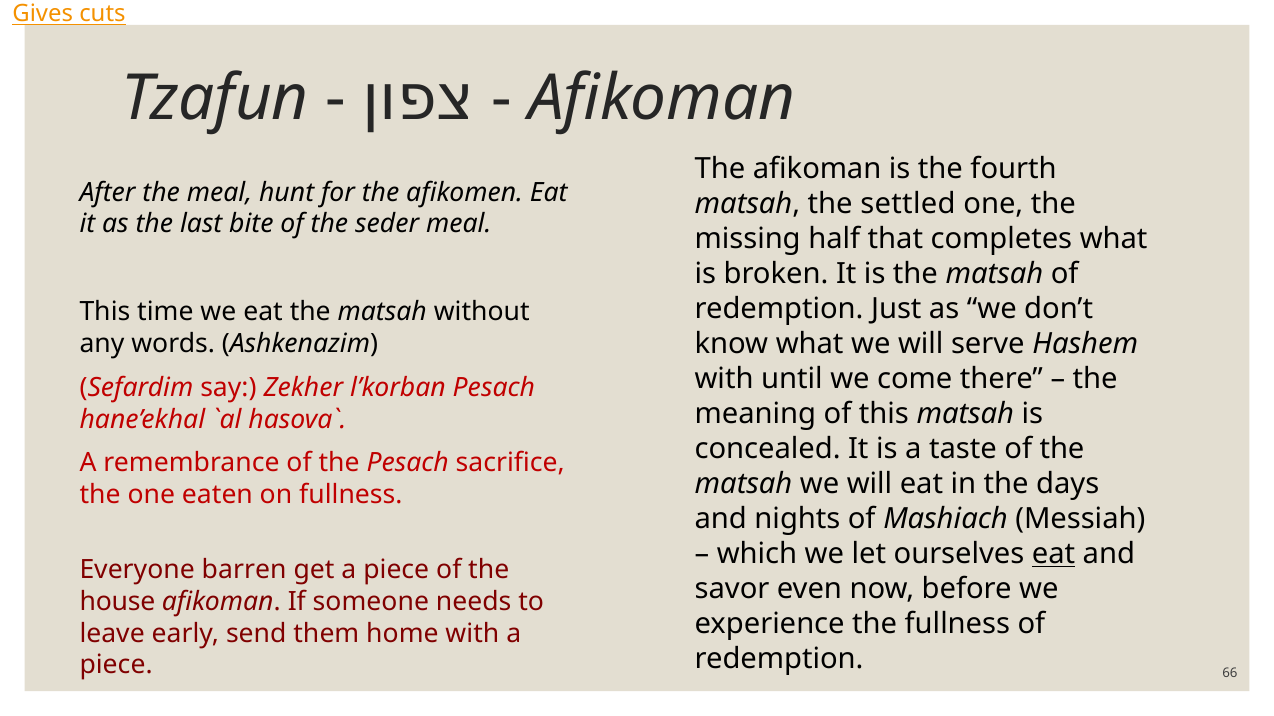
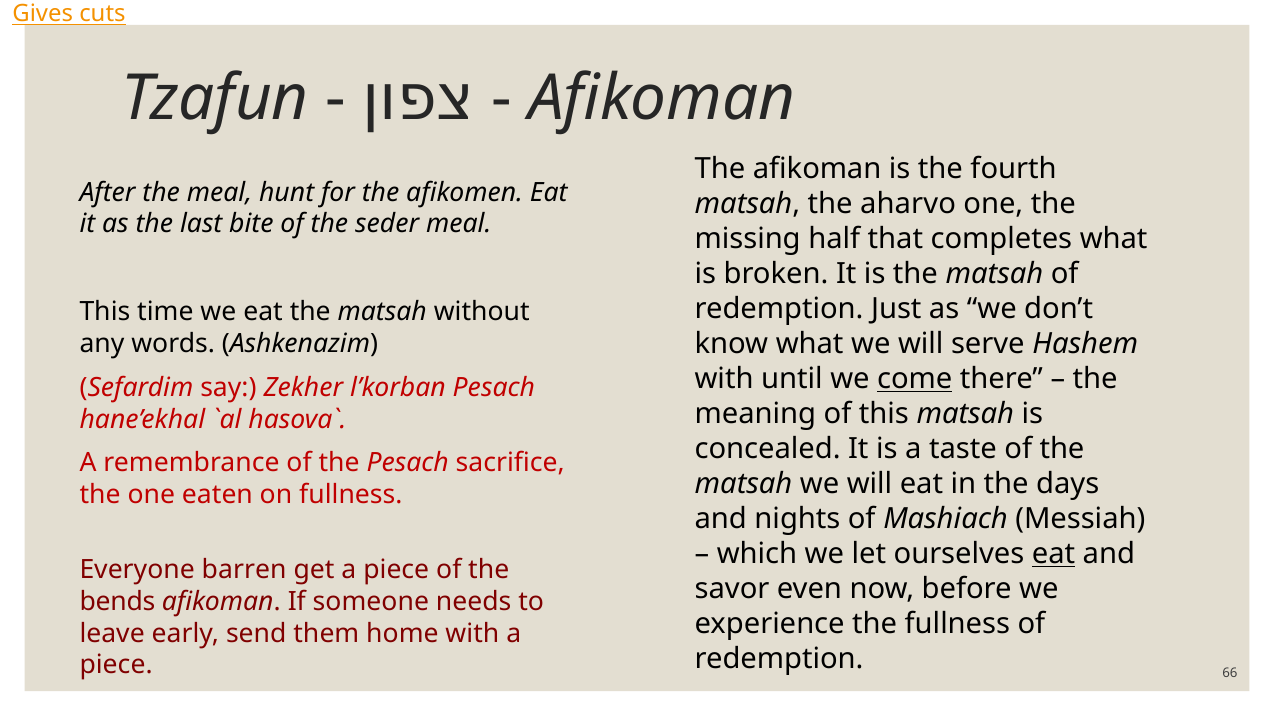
settled: settled -> aharvo (908, 204)
come underline: none -> present (915, 379)
house: house -> bends (117, 602)
